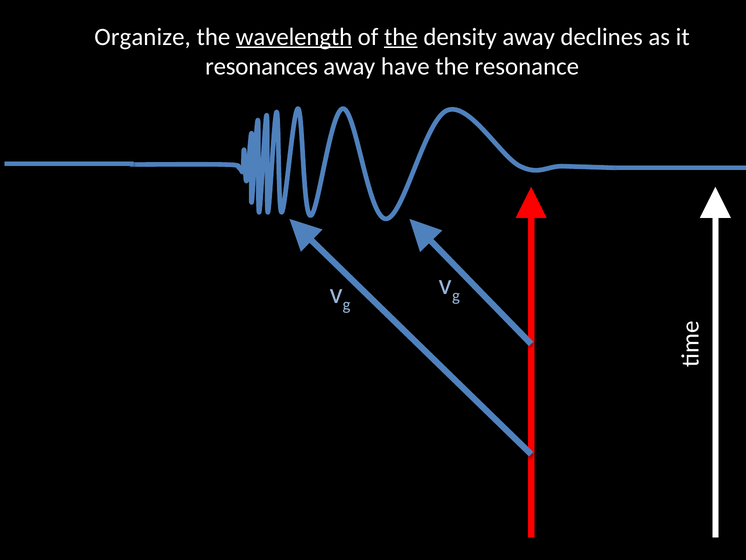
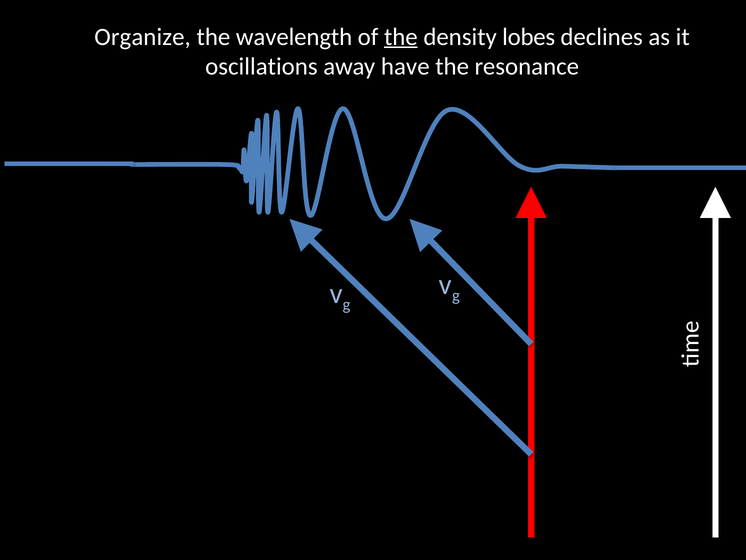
wavelength underline: present -> none (294, 37)
density away: away -> lobes (529, 37)
resonances: resonances -> oscillations (261, 67)
